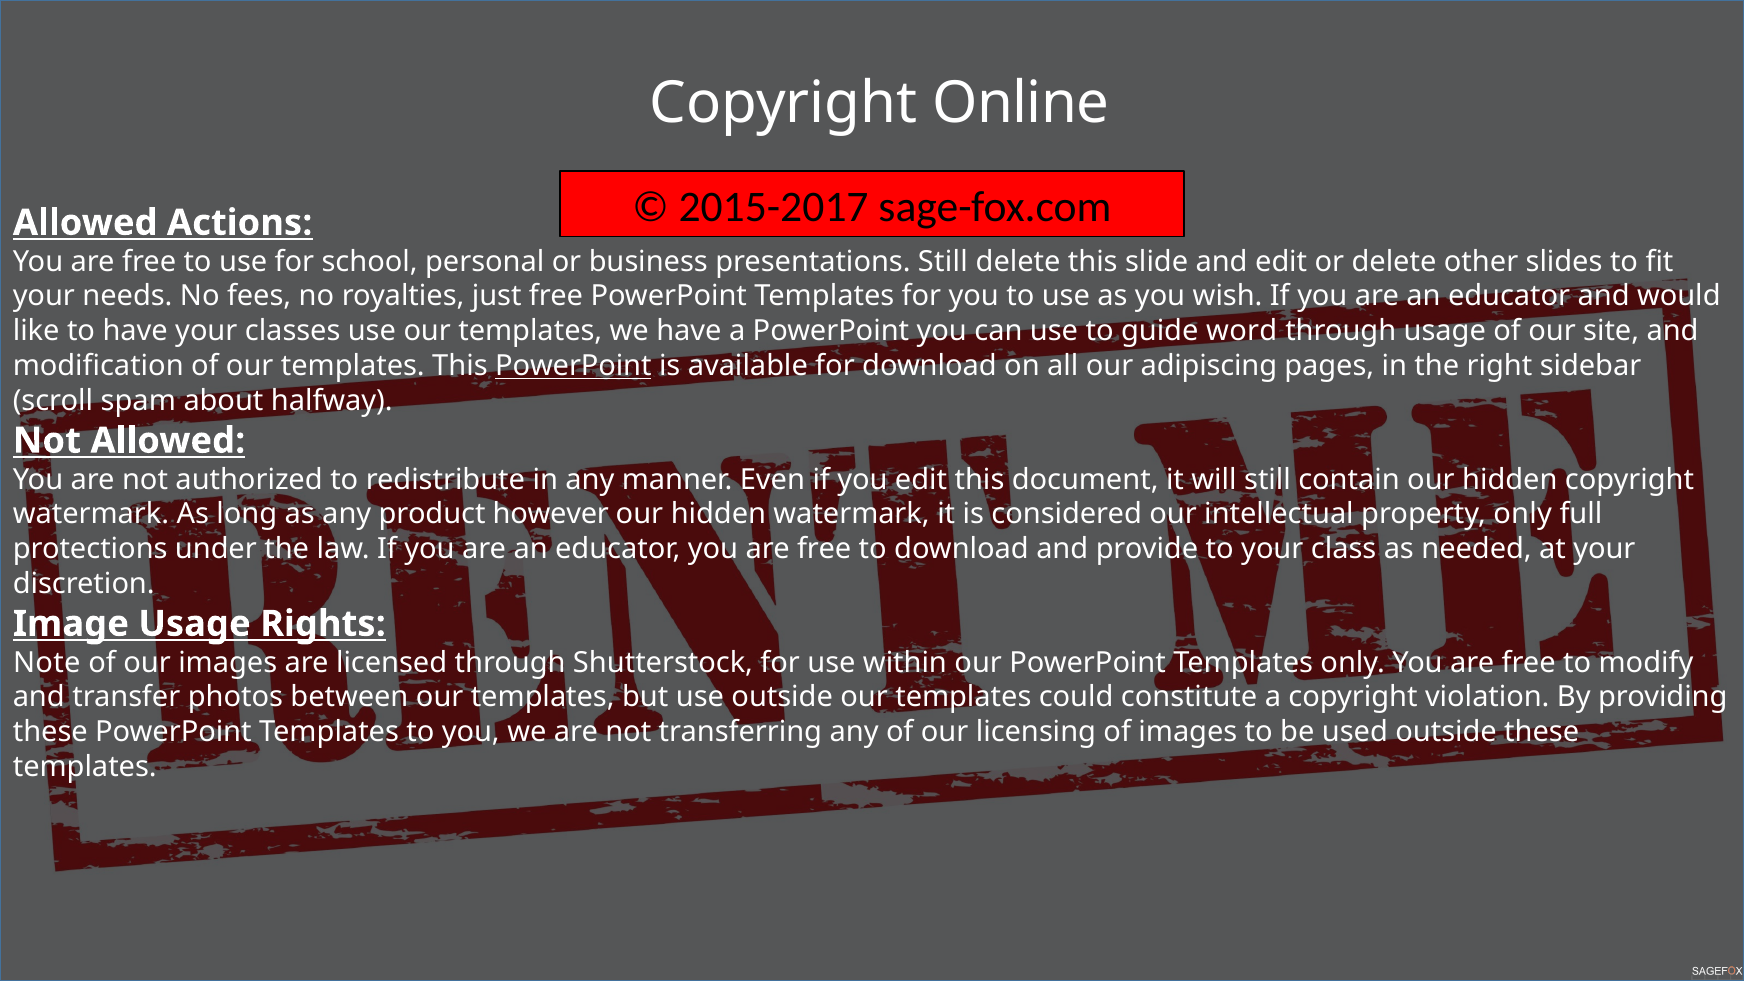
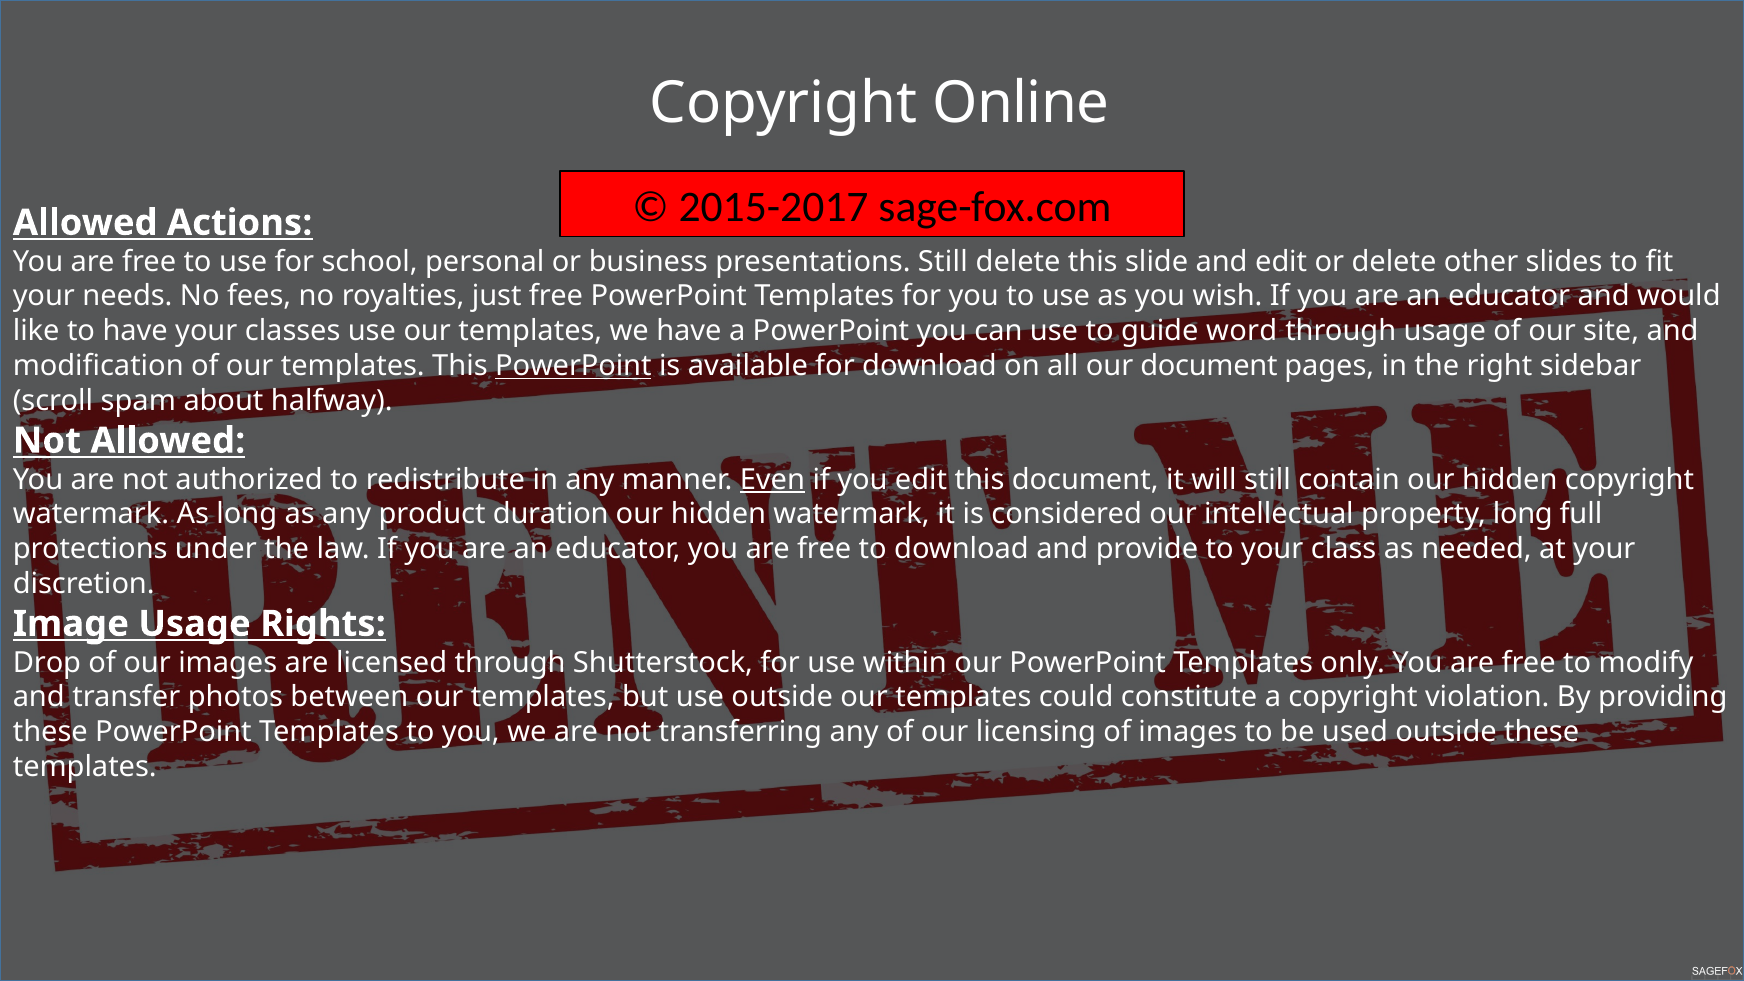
our adipiscing: adipiscing -> document (1209, 366)
Even underline: none -> present (772, 479)
however: however -> duration (551, 514)
property only: only -> long (1523, 514)
Note: Note -> Drop (47, 662)
